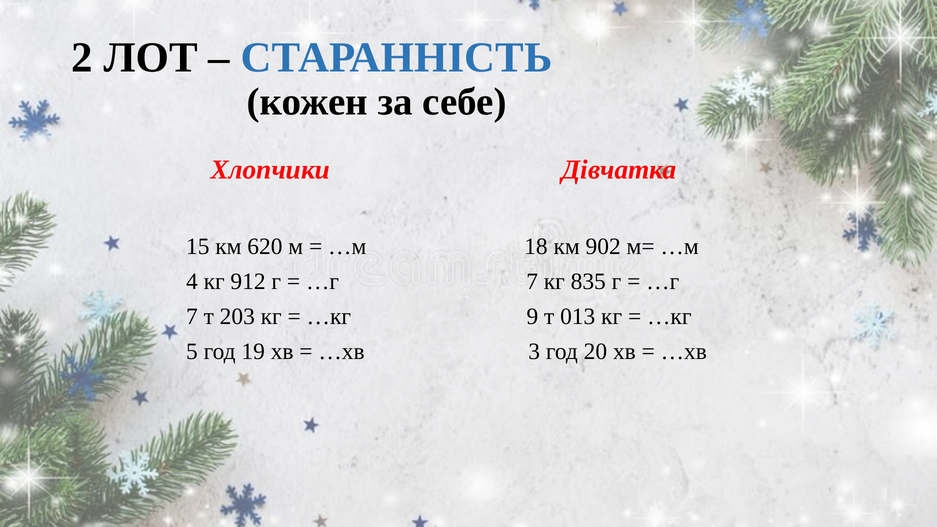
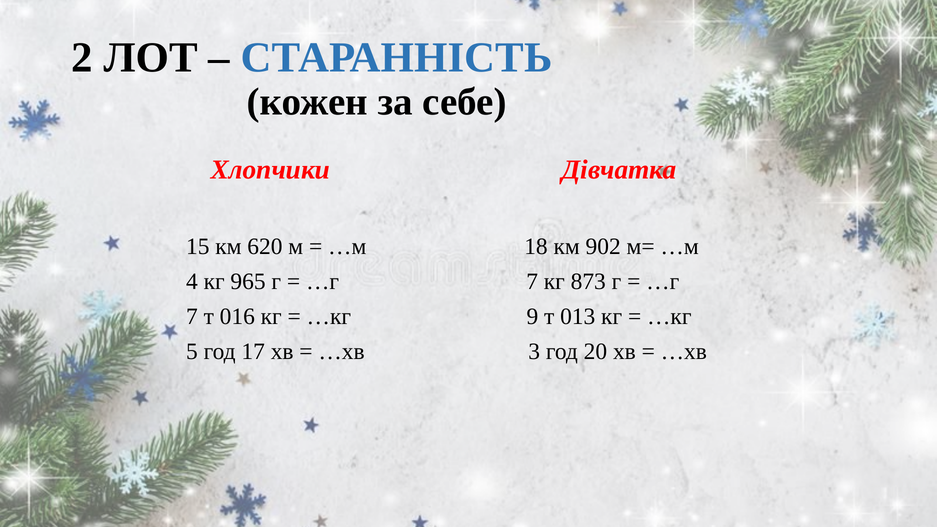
912: 912 -> 965 (248, 281)
835: 835 -> 873 (588, 281)
203: 203 -> 016 (237, 316)
19: 19 -> 17 (253, 352)
